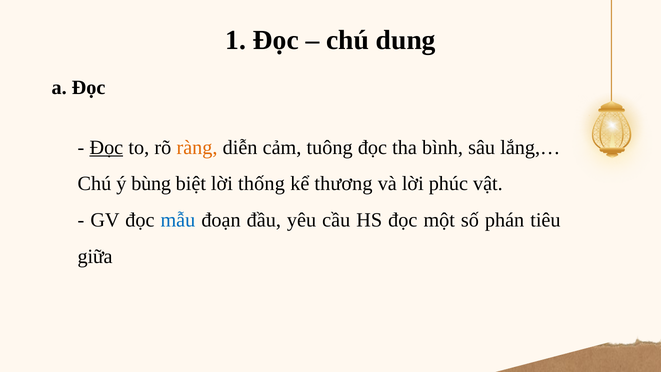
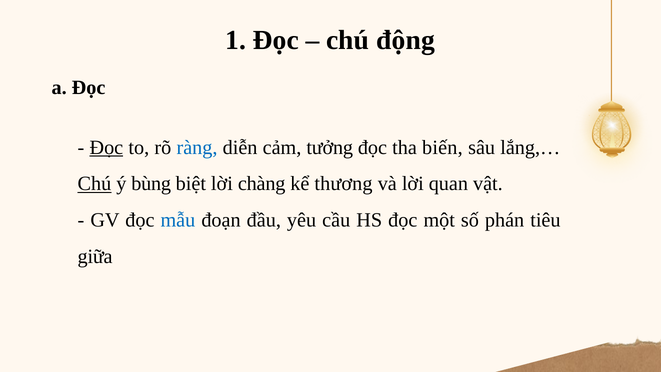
dung: dung -> động (406, 40)
ràng colour: orange -> blue (197, 147)
tuông: tuông -> tưởng (330, 147)
bình: bình -> biến (442, 147)
Chú underline: none -> present (94, 184)
thống: thống -> chàng (262, 184)
phúc: phúc -> quan (448, 184)
